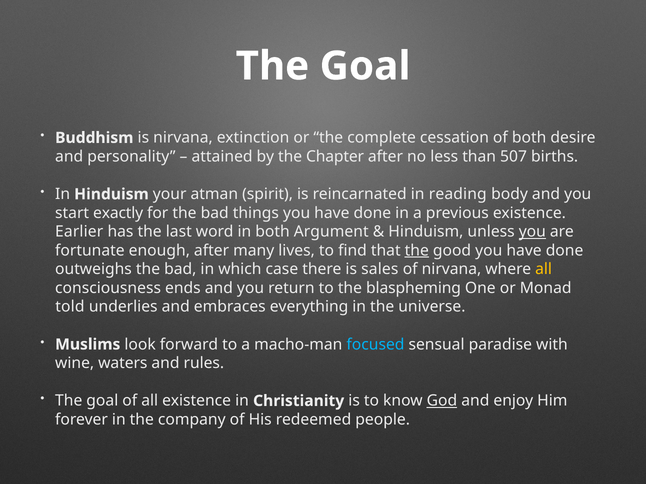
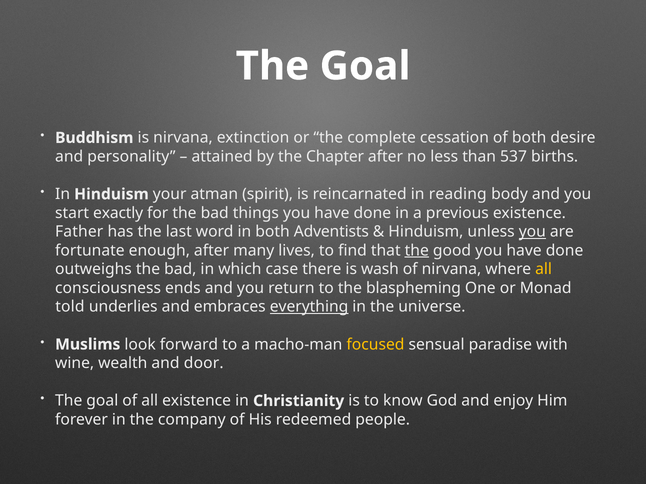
507: 507 -> 537 (514, 157)
Earlier: Earlier -> Father (79, 232)
Argument: Argument -> Adventists (331, 232)
sales: sales -> wash (380, 270)
everything underline: none -> present (309, 307)
focused colour: light blue -> yellow (375, 345)
waters: waters -> wealth (123, 364)
rules: rules -> door (204, 364)
God underline: present -> none (442, 401)
